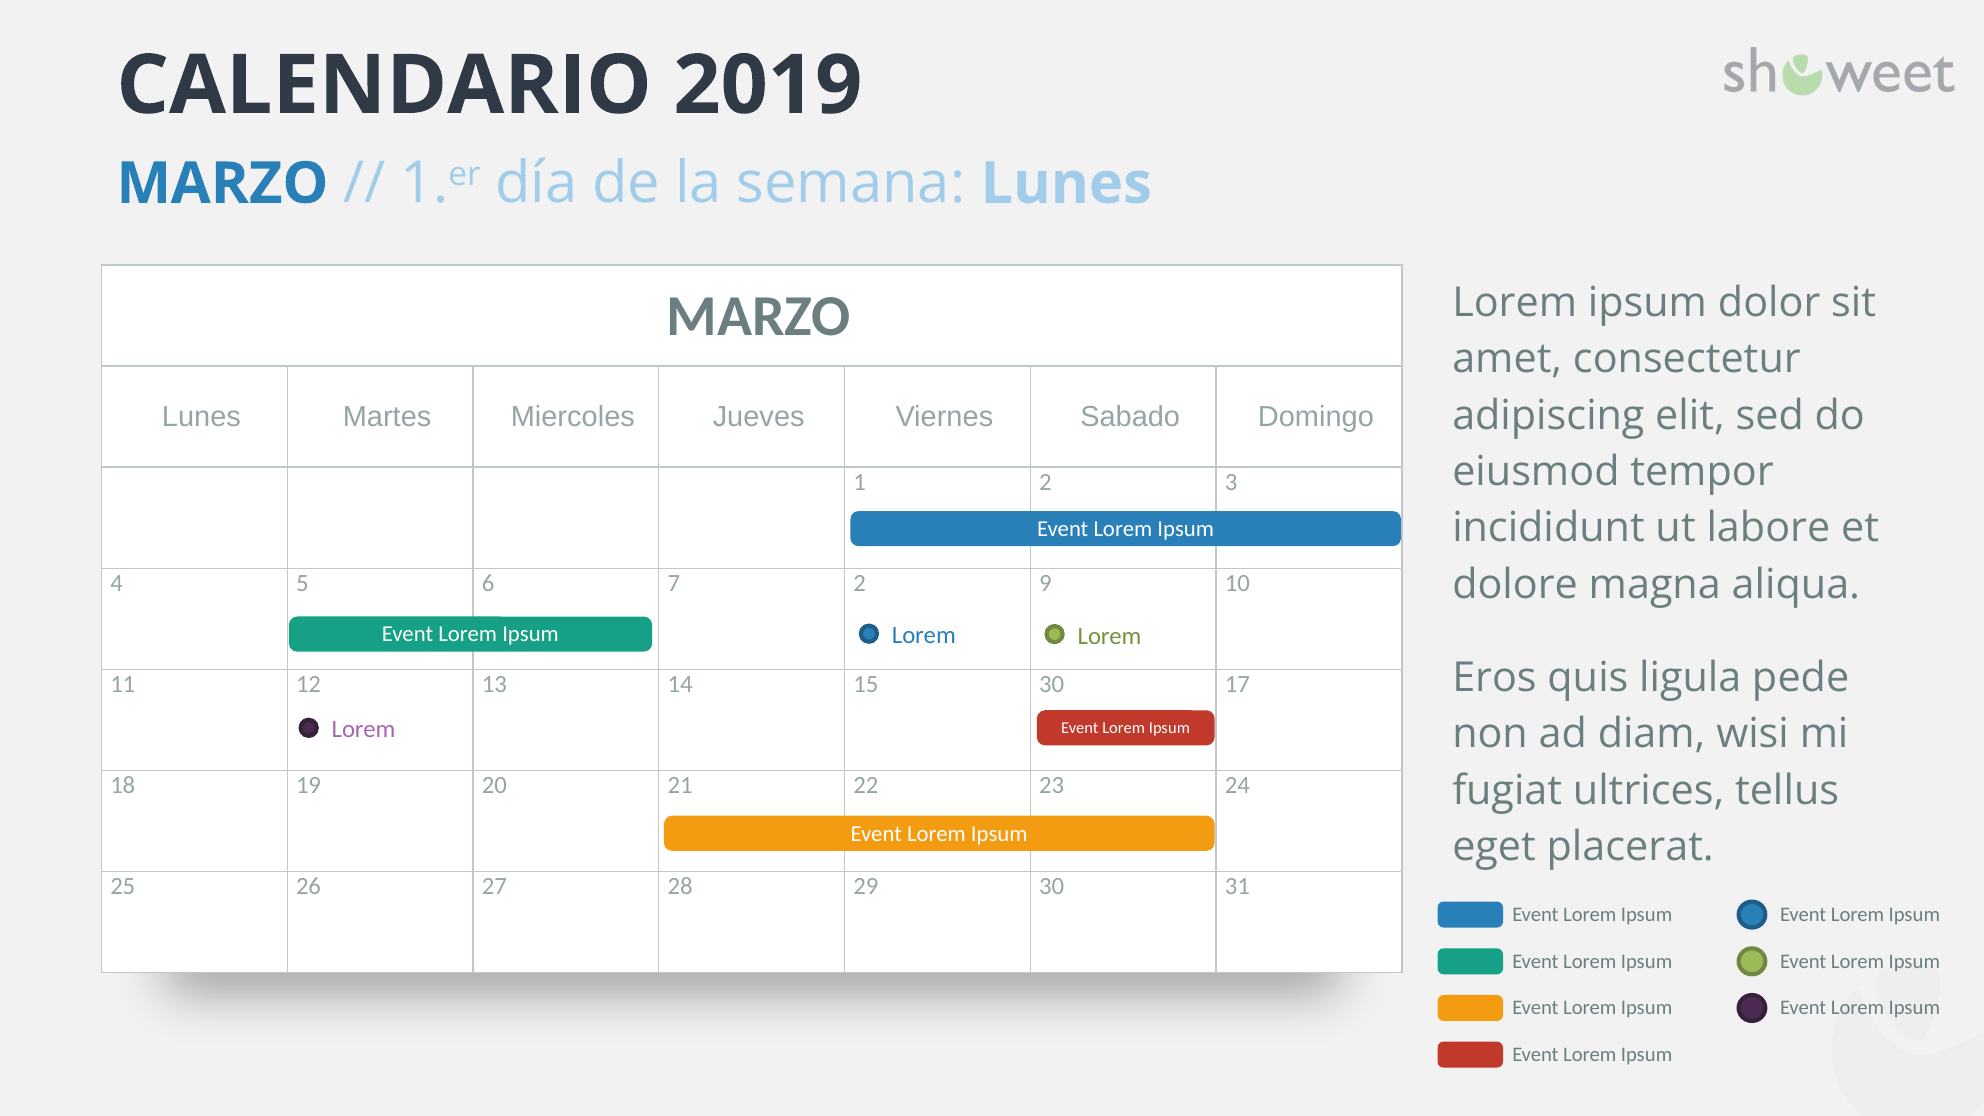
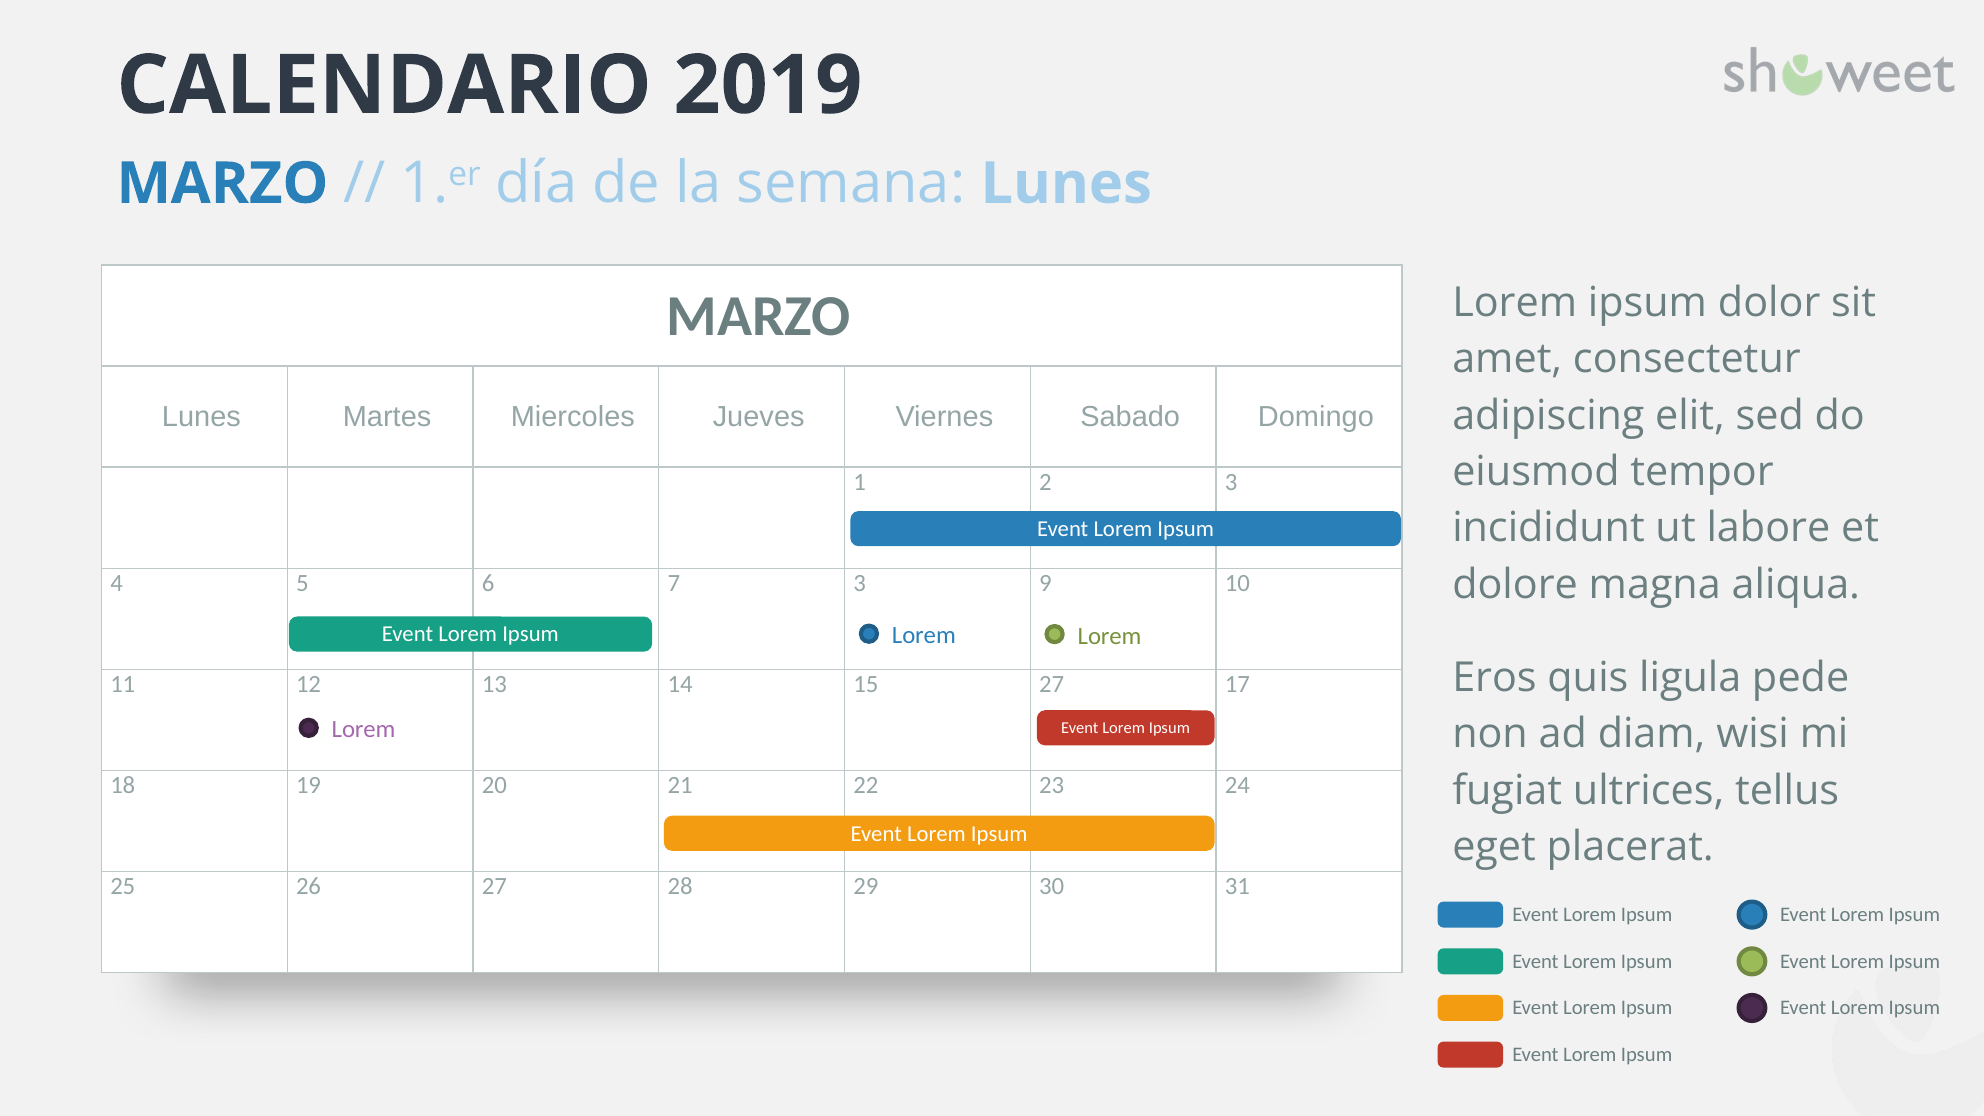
7 2: 2 -> 3 (860, 584)
15 30: 30 -> 27 (1052, 685)
